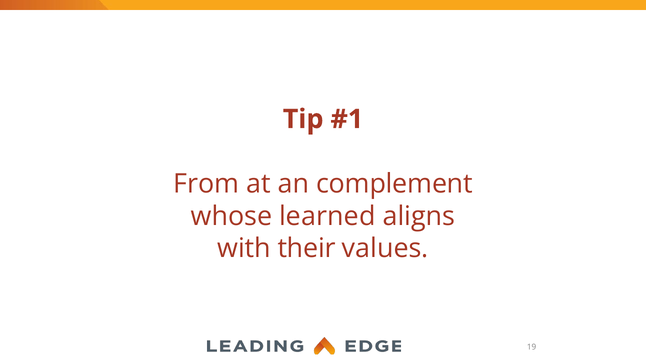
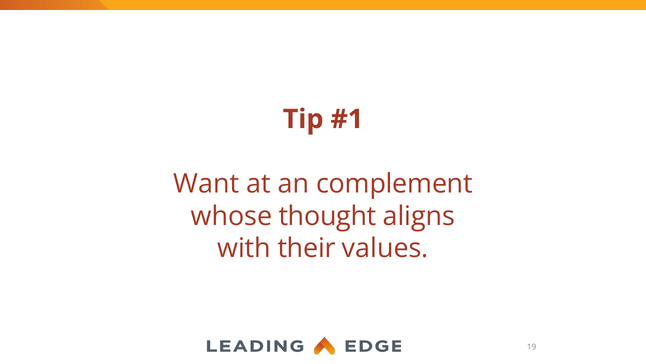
From: From -> Want (206, 184)
learned: learned -> thought (328, 216)
